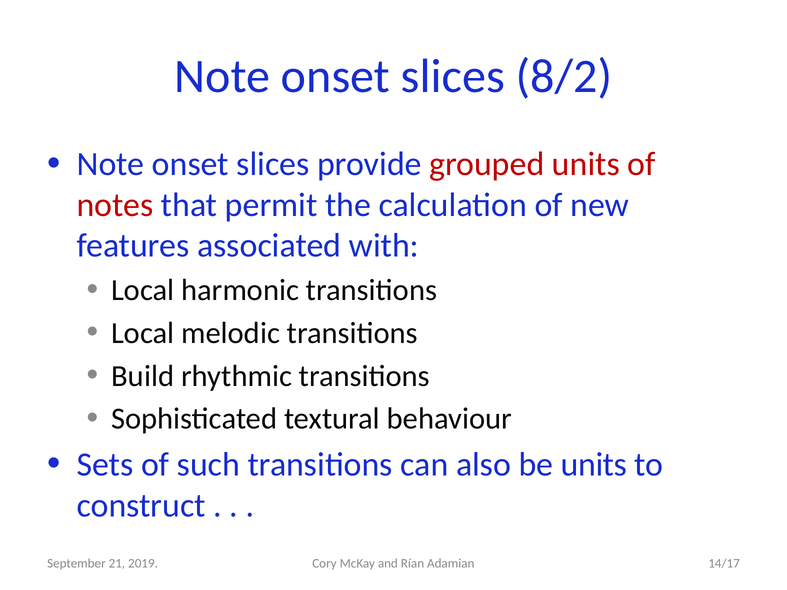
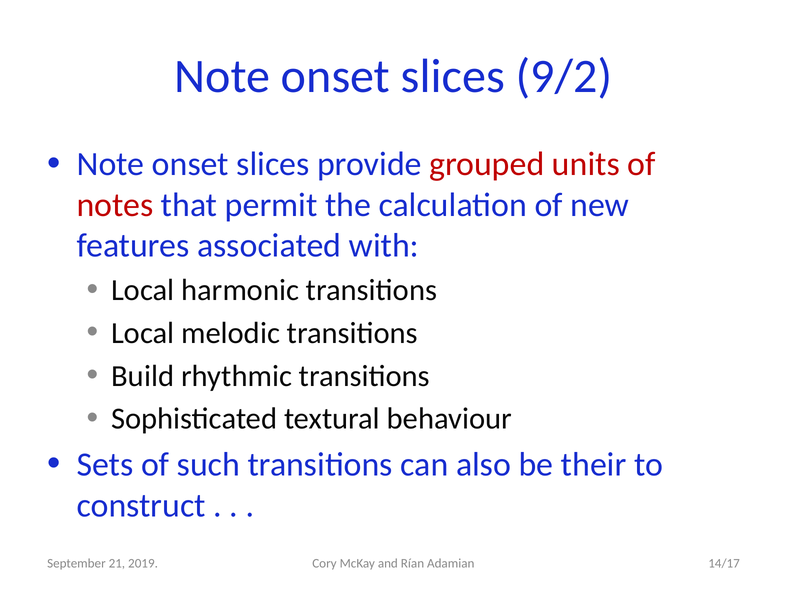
8/2: 8/2 -> 9/2 (564, 76)
be units: units -> their (594, 465)
